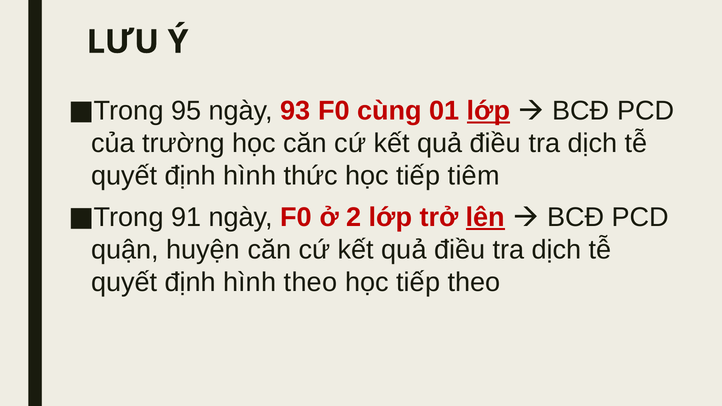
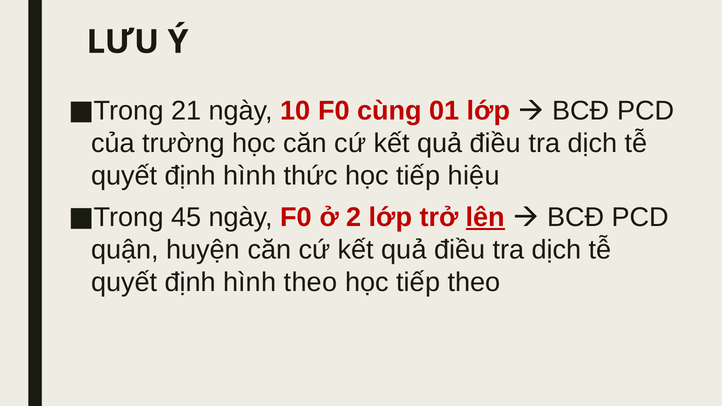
95: 95 -> 21 (186, 111)
93: 93 -> 10 (296, 111)
lớp underline: present -> none (488, 111)
tiêm: tiêm -> hiệu (474, 176)
91: 91 -> 45 (186, 217)
